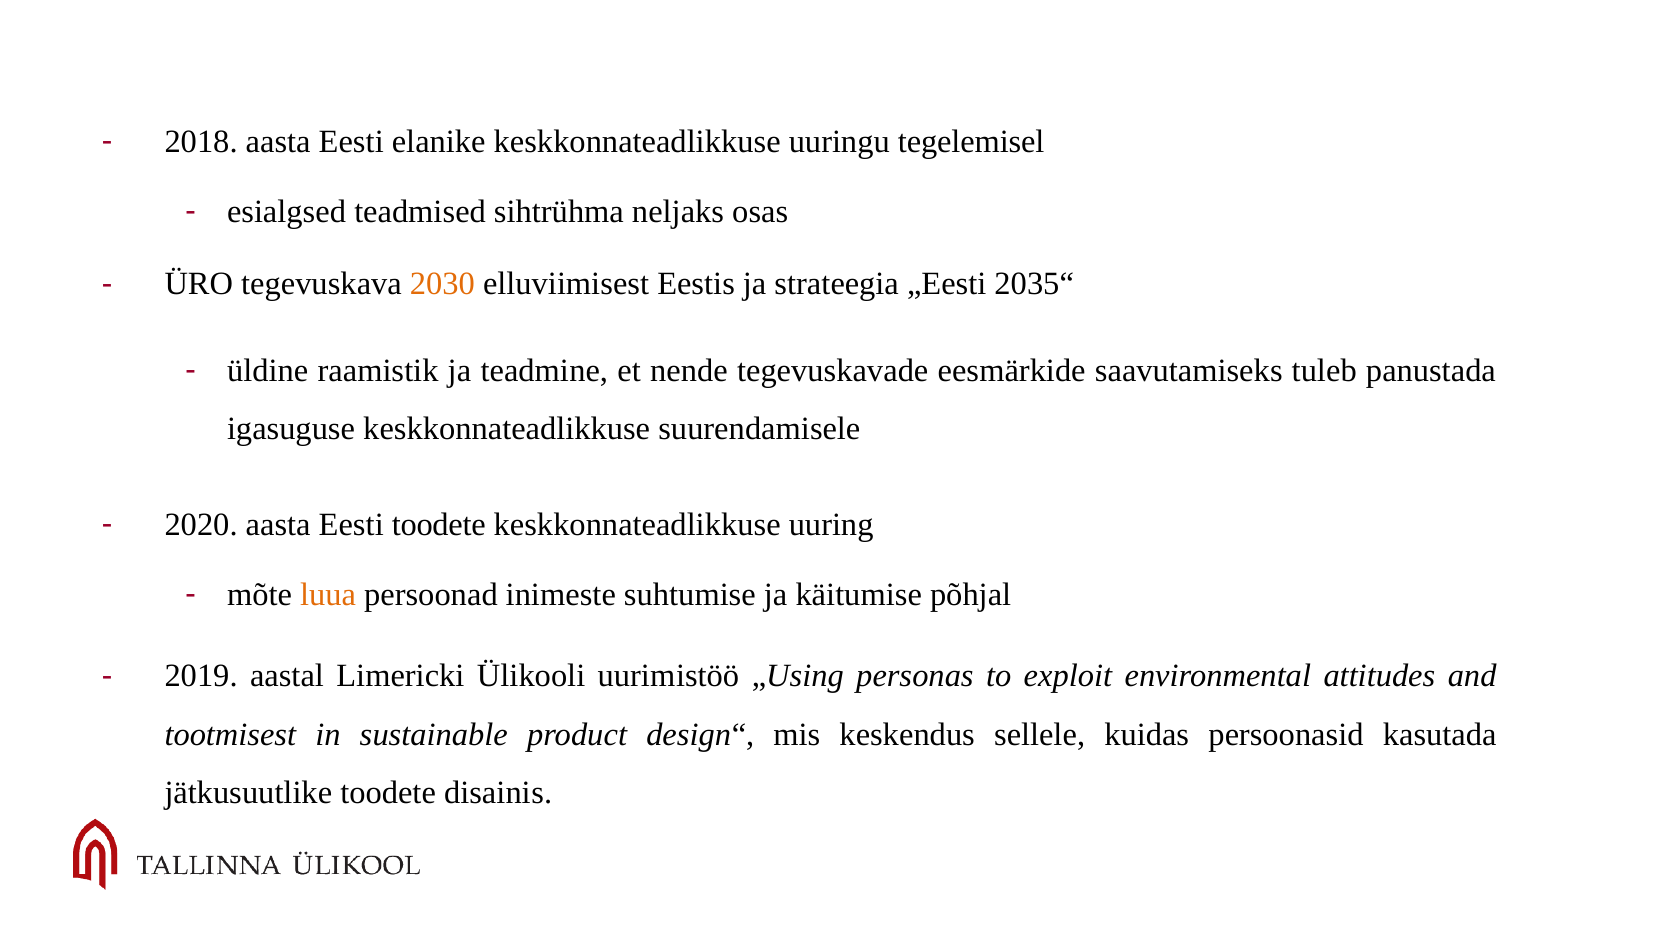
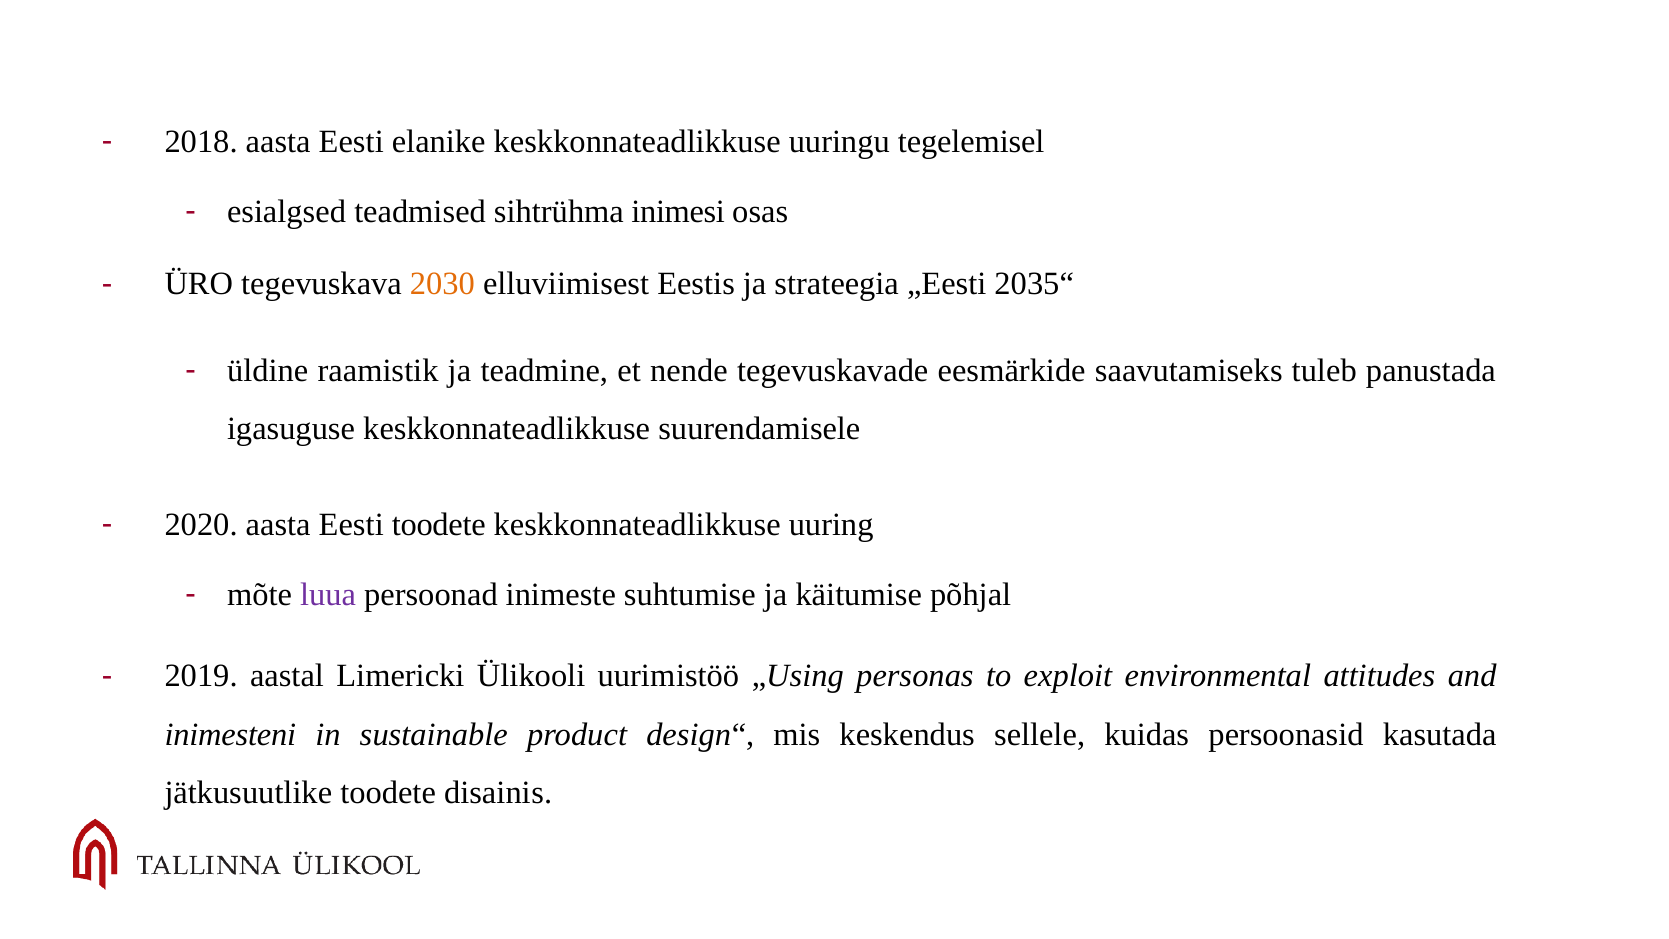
neljaks: neljaks -> inimesi (678, 212)
luua colour: orange -> purple (328, 594)
tootmisest: tootmisest -> inimesteni (230, 734)
